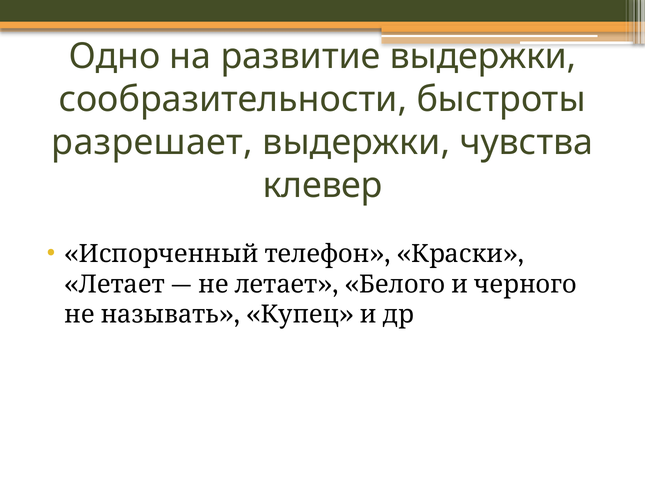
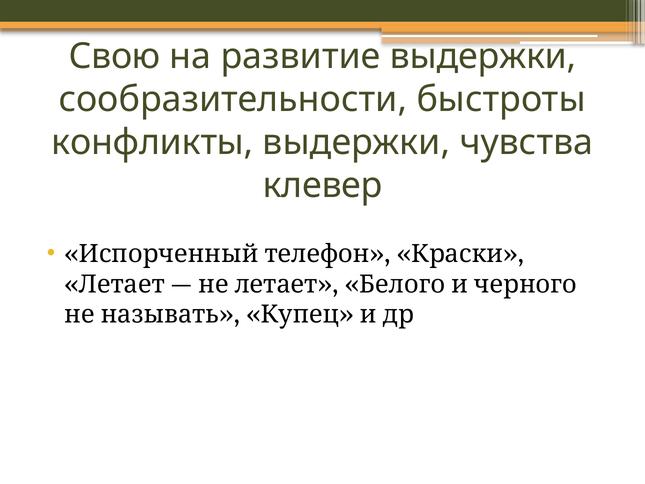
Одно: Одно -> Свою (115, 56)
разрешает: разрешает -> конфликты (152, 142)
